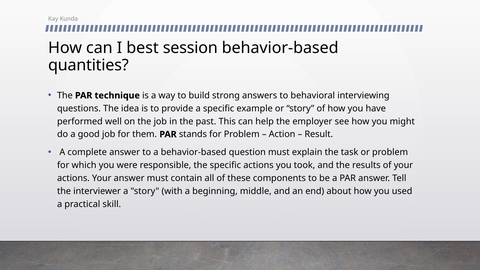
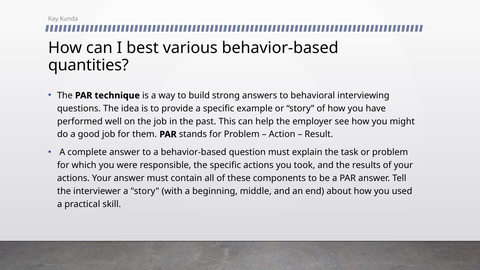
session: session -> various (190, 48)
